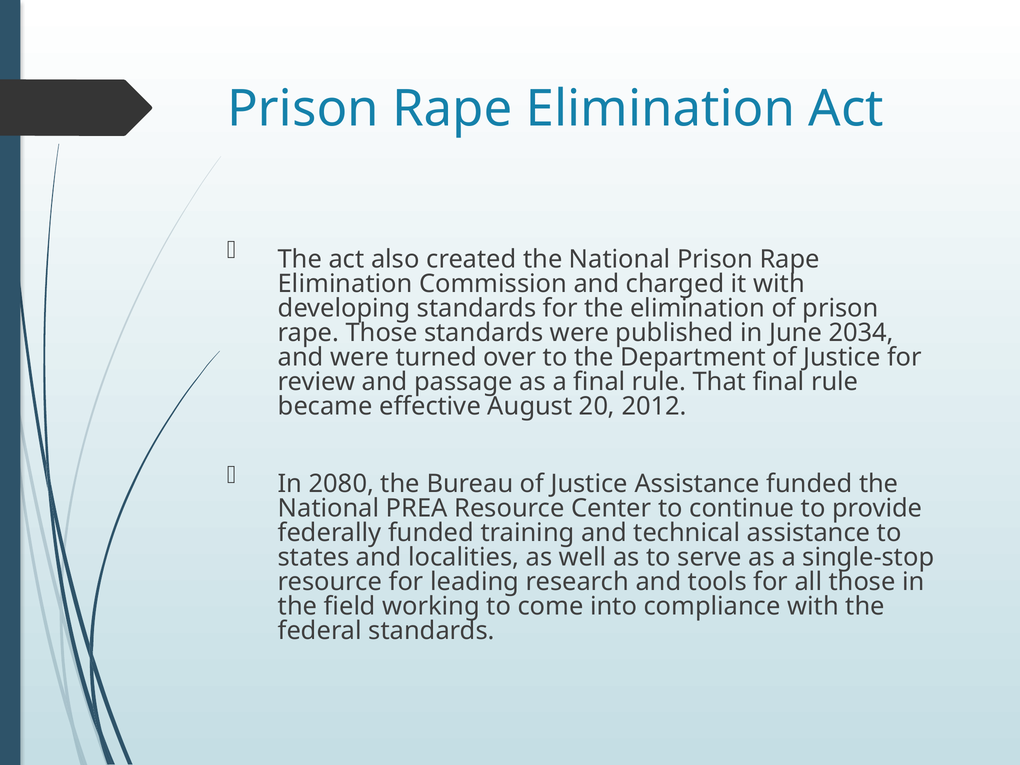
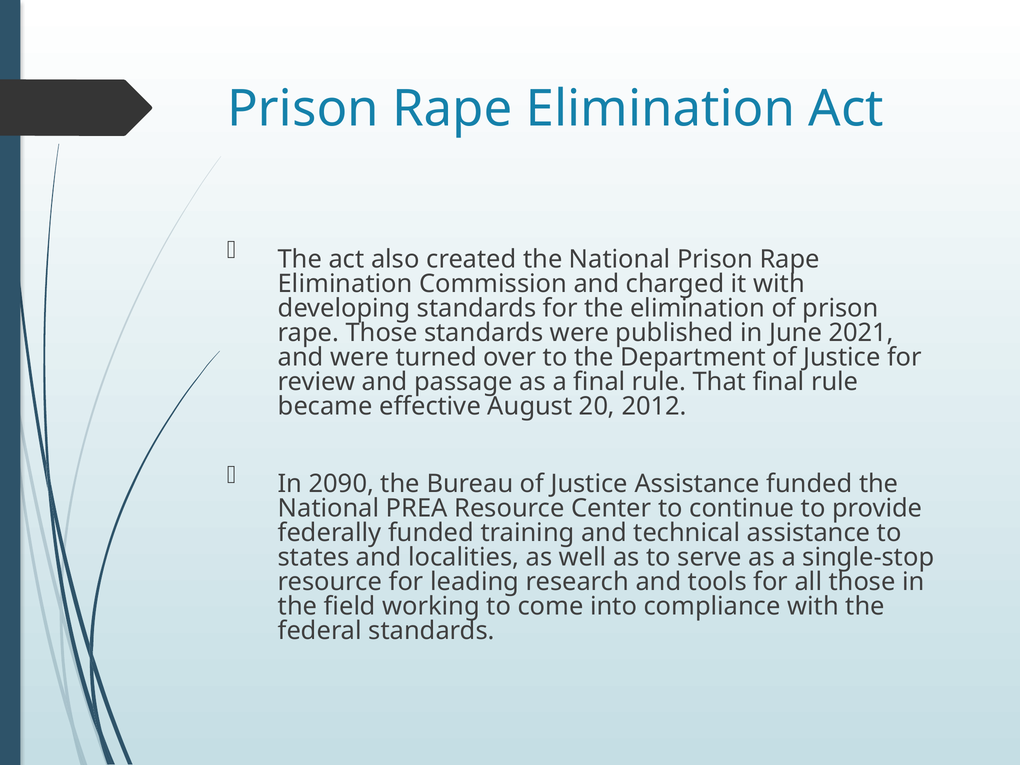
2034: 2034 -> 2021 (861, 333)
2080: 2080 -> 2090 (341, 484)
